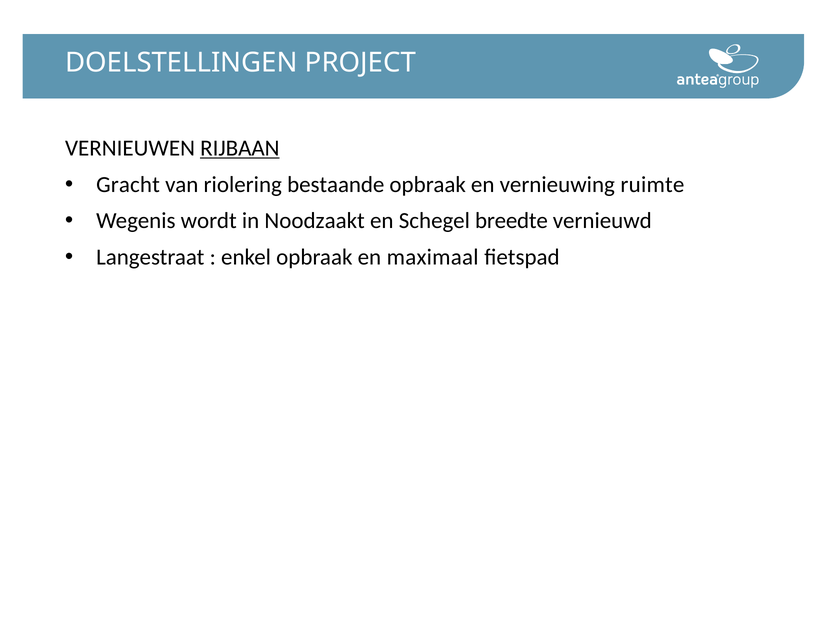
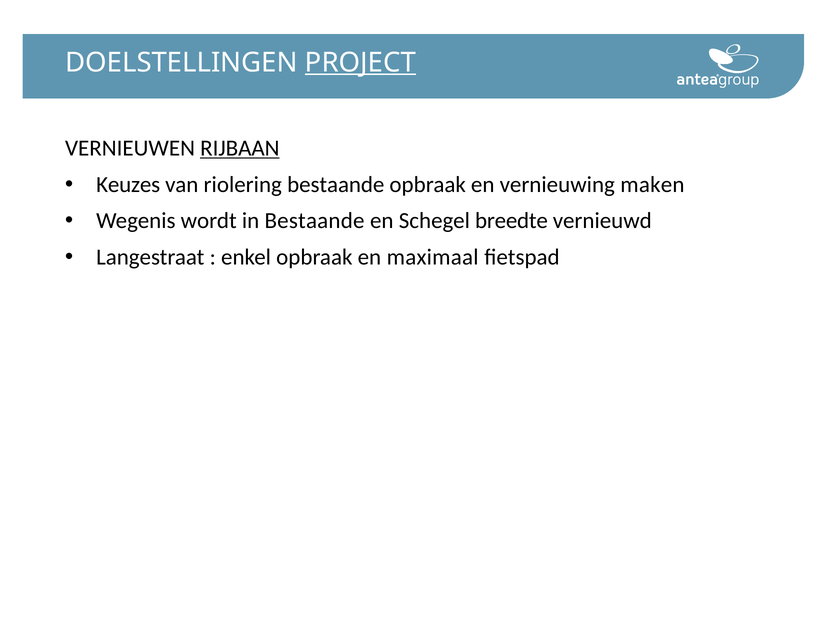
PROJECT underline: none -> present (360, 63)
Gracht: Gracht -> Keuzes (128, 185)
ruimte: ruimte -> maken (652, 185)
in Noodzaakt: Noodzaakt -> Bestaande (315, 221)
